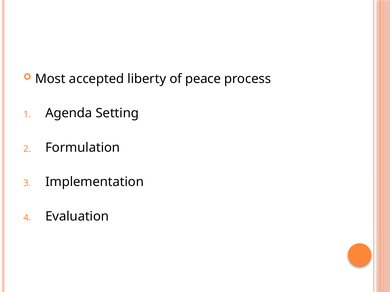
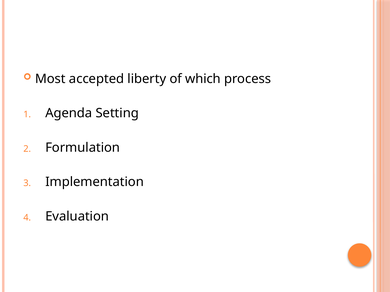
peace: peace -> which (203, 79)
